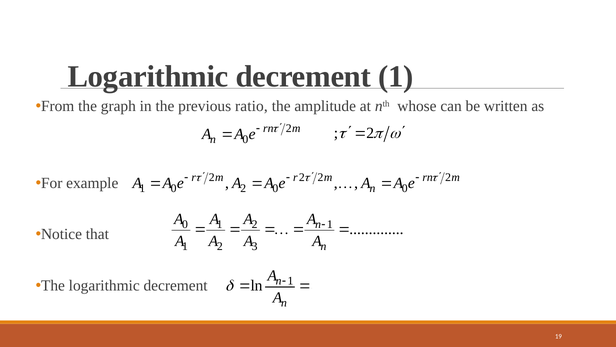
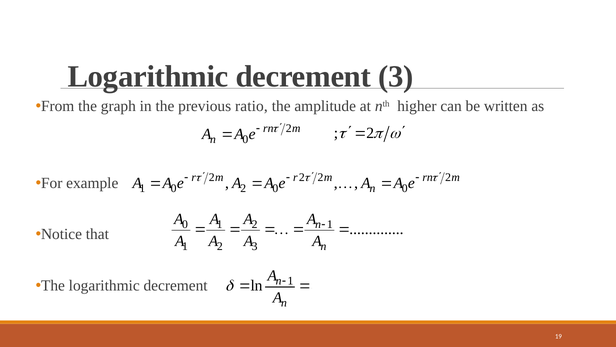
decrement 1: 1 -> 3 (396, 77)
whose: whose -> higher (417, 106)
